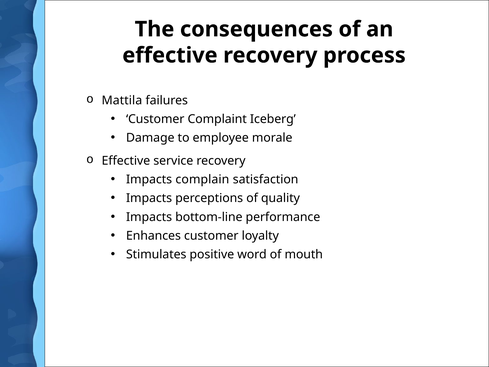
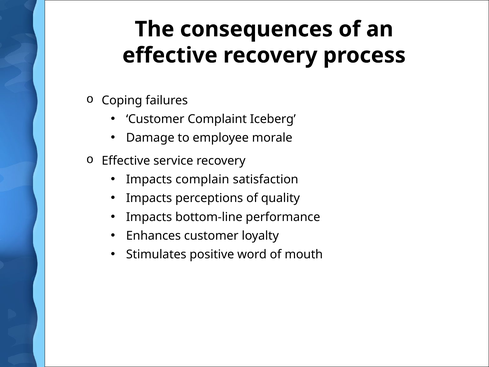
Mattila: Mattila -> Coping (122, 100)
